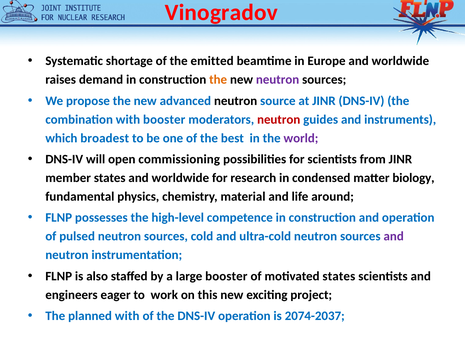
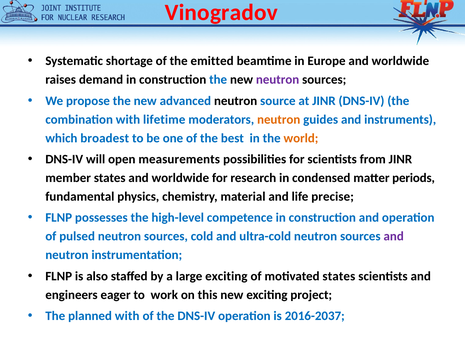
the colour: orange -> blue (218, 80)
with booster: booster -> lifetime (164, 119)
neutron colour: red -> orange (279, 119)
world colour: purple -> orange (301, 138)
commissioning: commissioning -> measurements (179, 159)
biology: biology -> periods (414, 178)
around: around -> precise (333, 196)
large booster: booster -> exciting (226, 276)
2074-2037: 2074-2037 -> 2016-2037 (315, 316)
